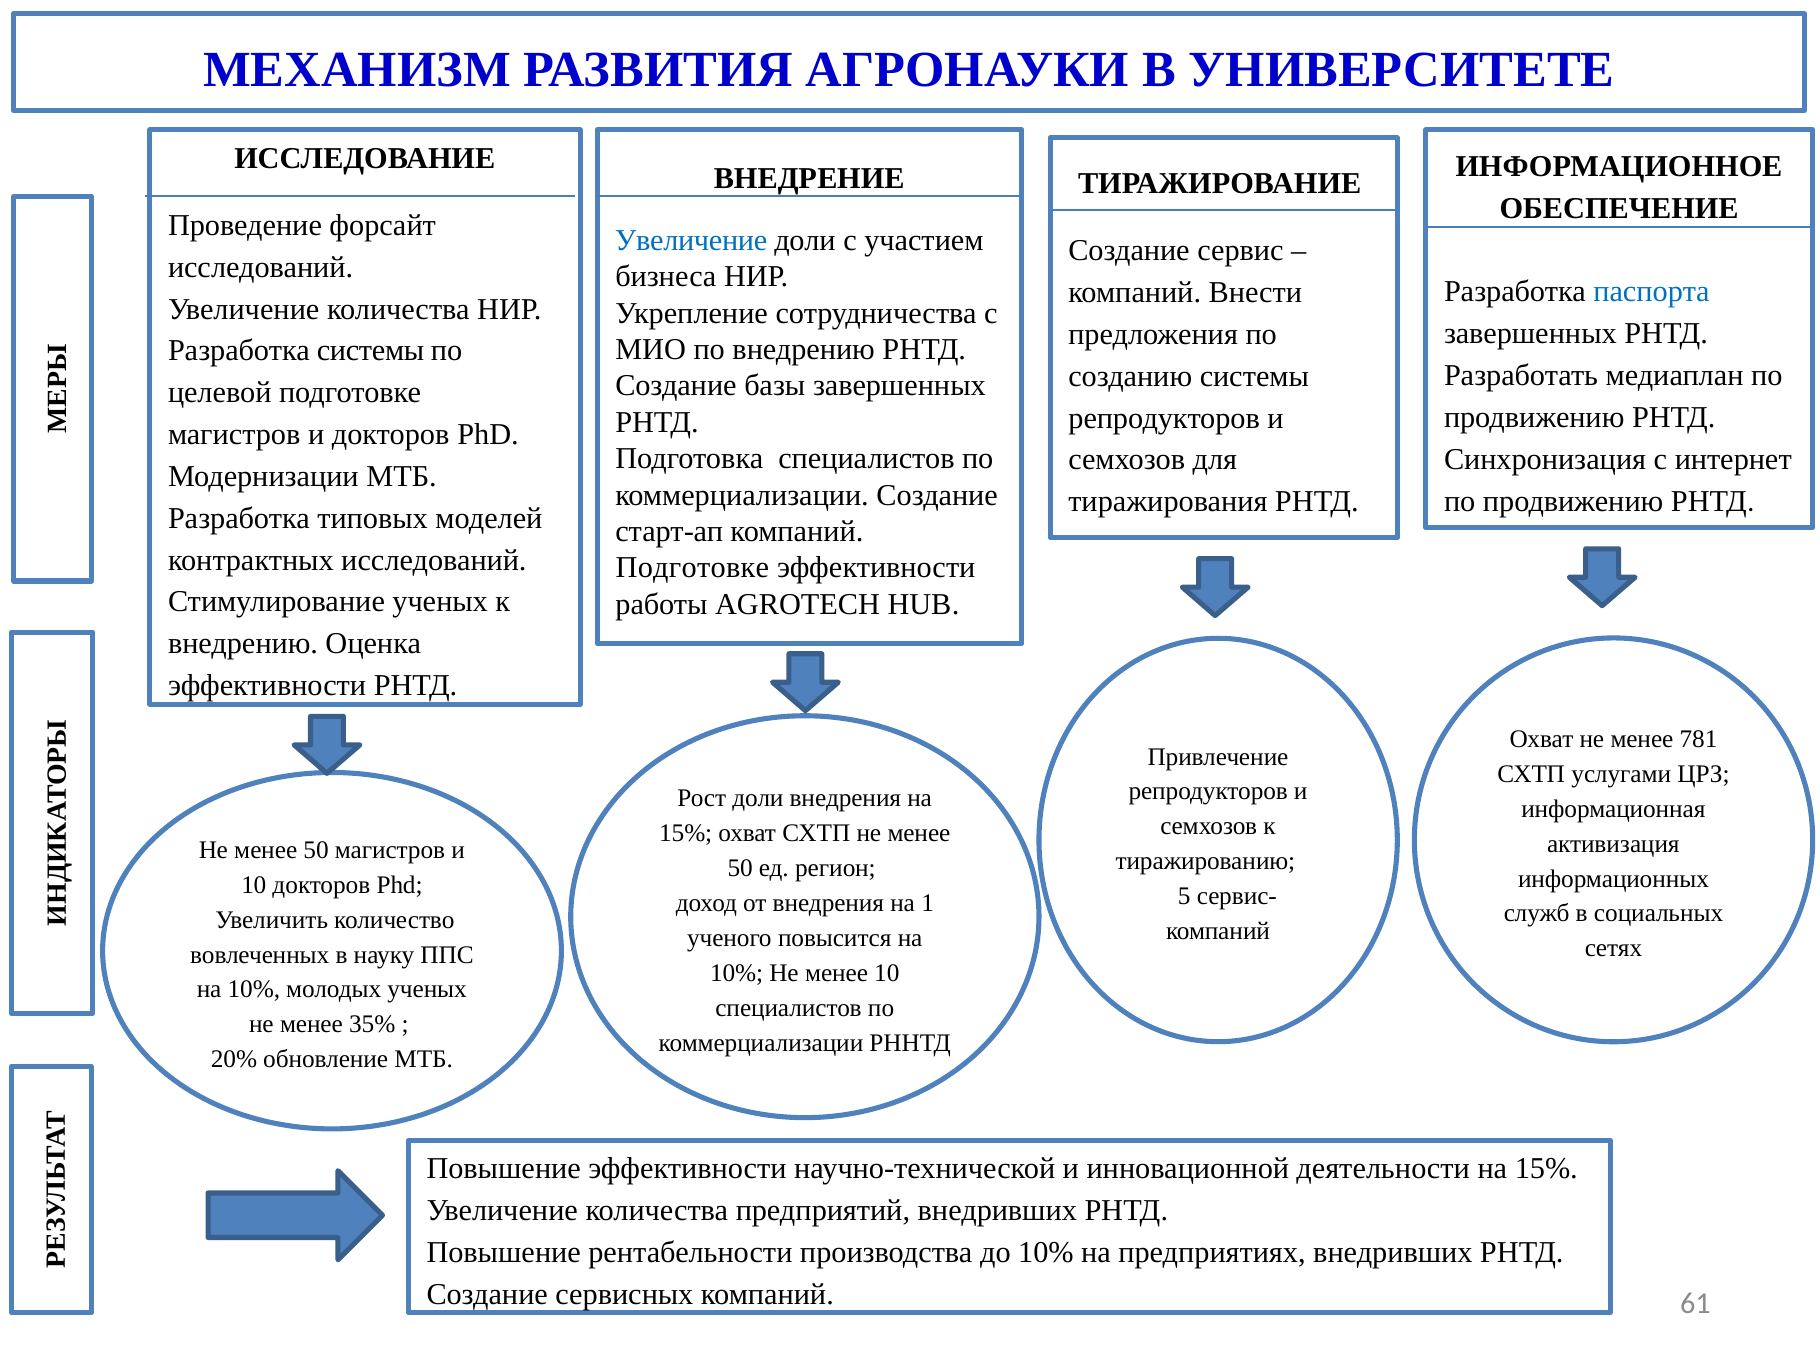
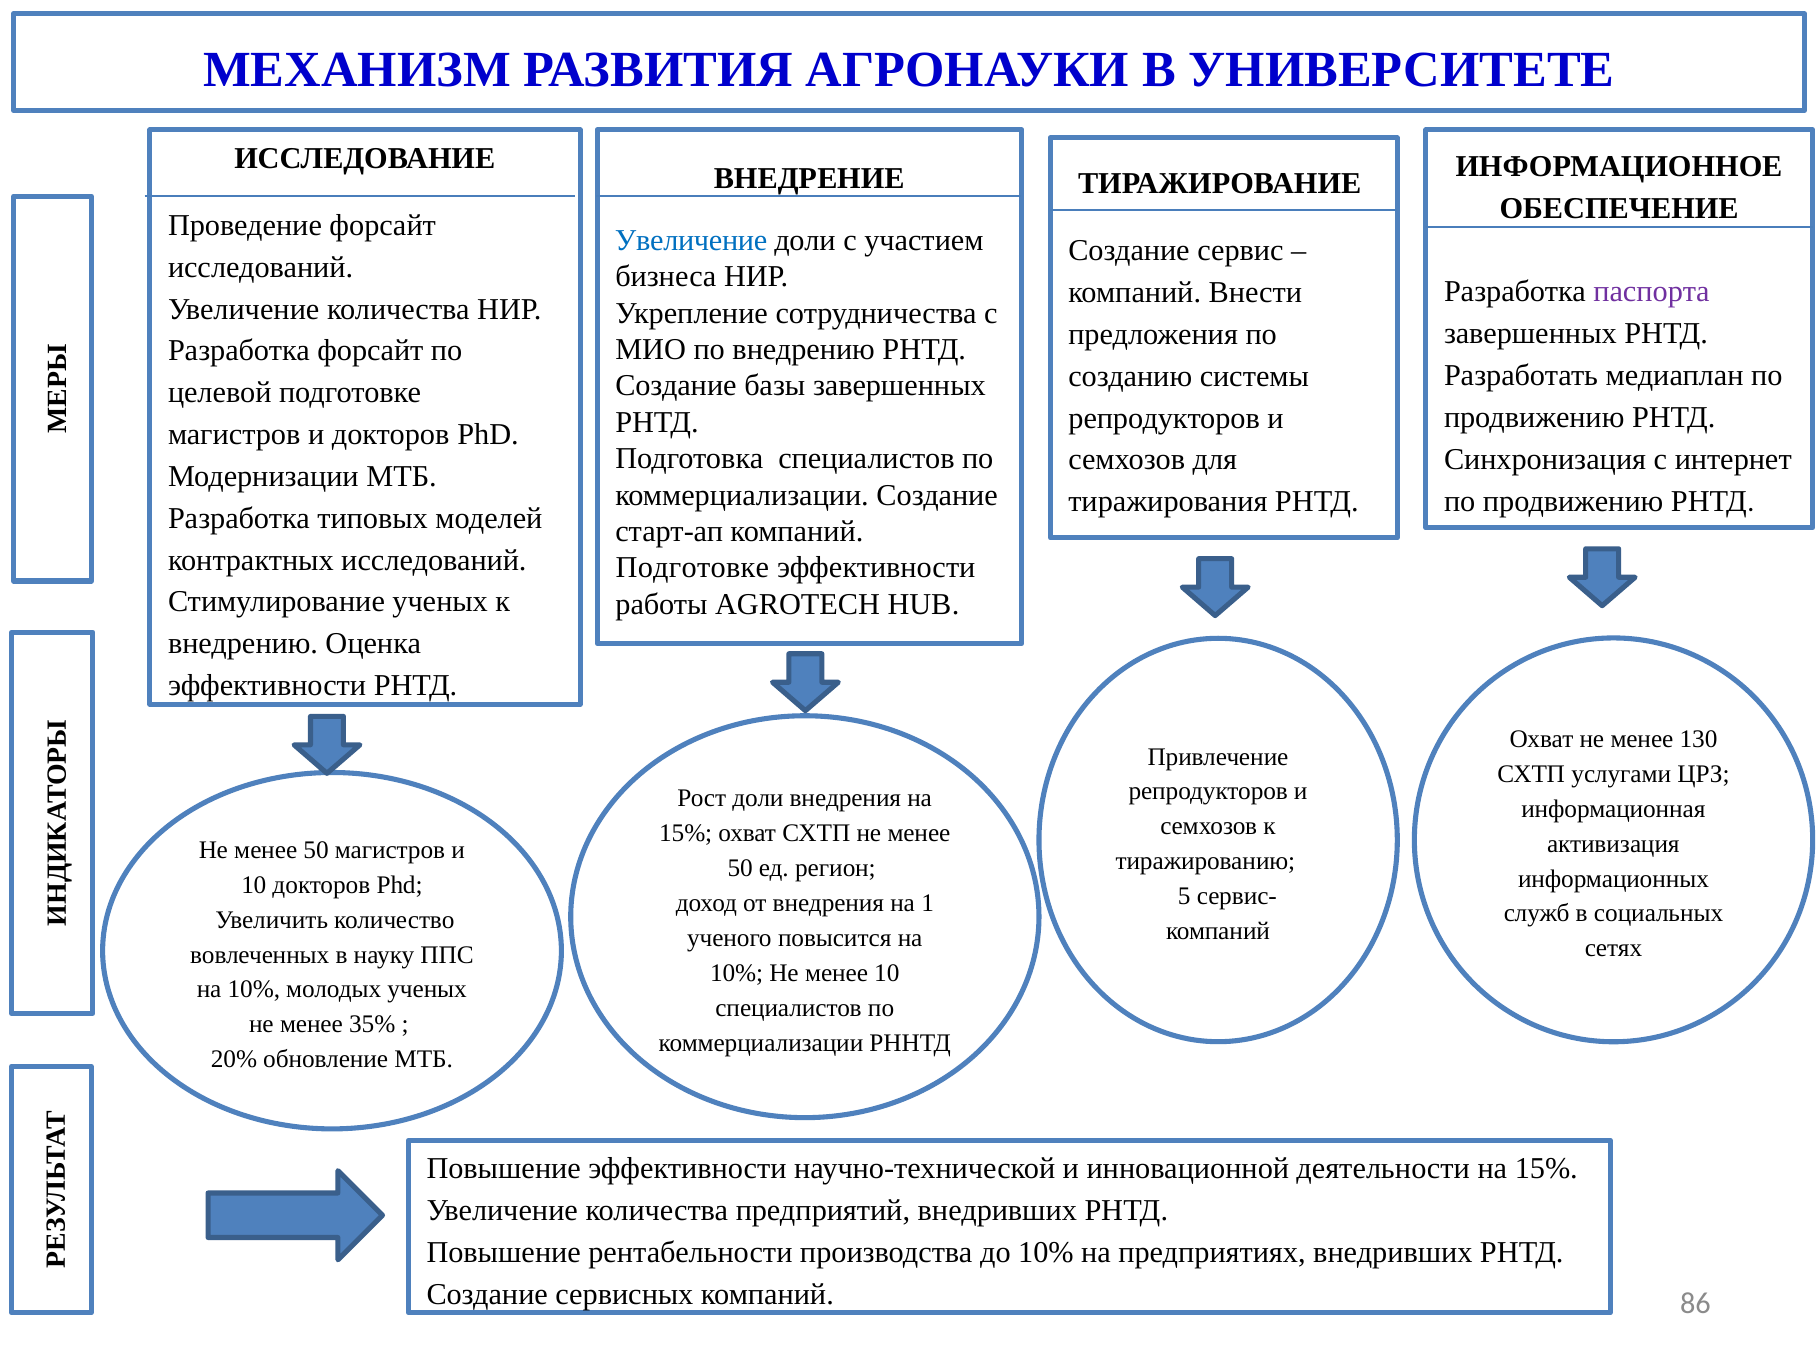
паспорта colour: blue -> purple (1651, 292)
Разработка системы: системы -> форсайт (370, 351)
781: 781 -> 130 (1699, 739)
61: 61 -> 86 (1695, 1303)
